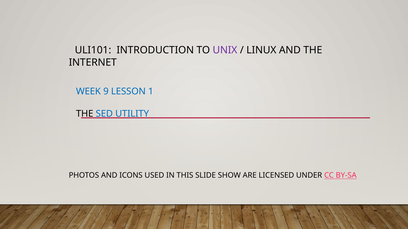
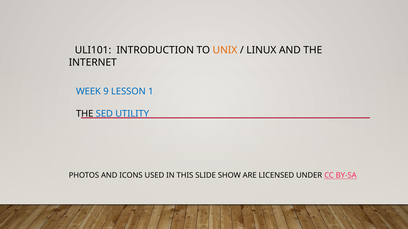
UNIX colour: purple -> orange (225, 50)
